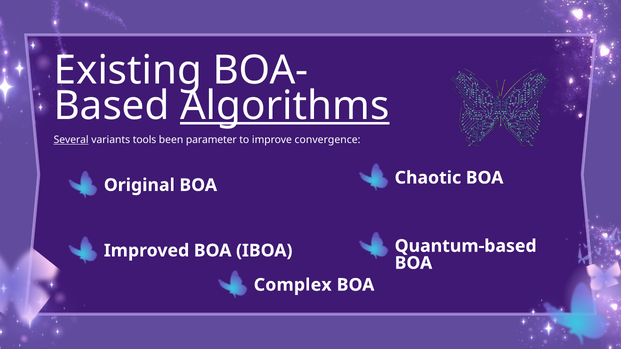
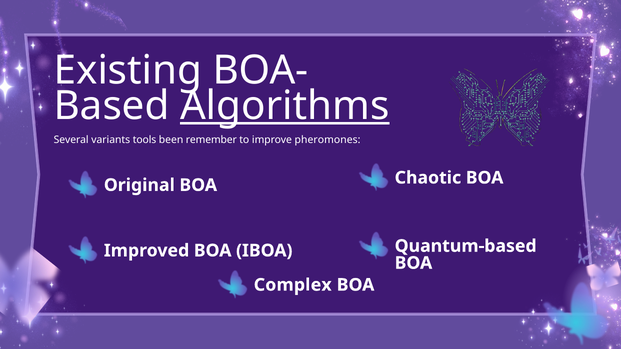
Several underline: present -> none (71, 140)
parameter: parameter -> remember (211, 140)
convergence: convergence -> pheromones (328, 140)
